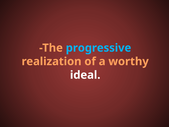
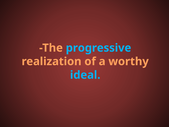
ideal colour: white -> light blue (85, 75)
